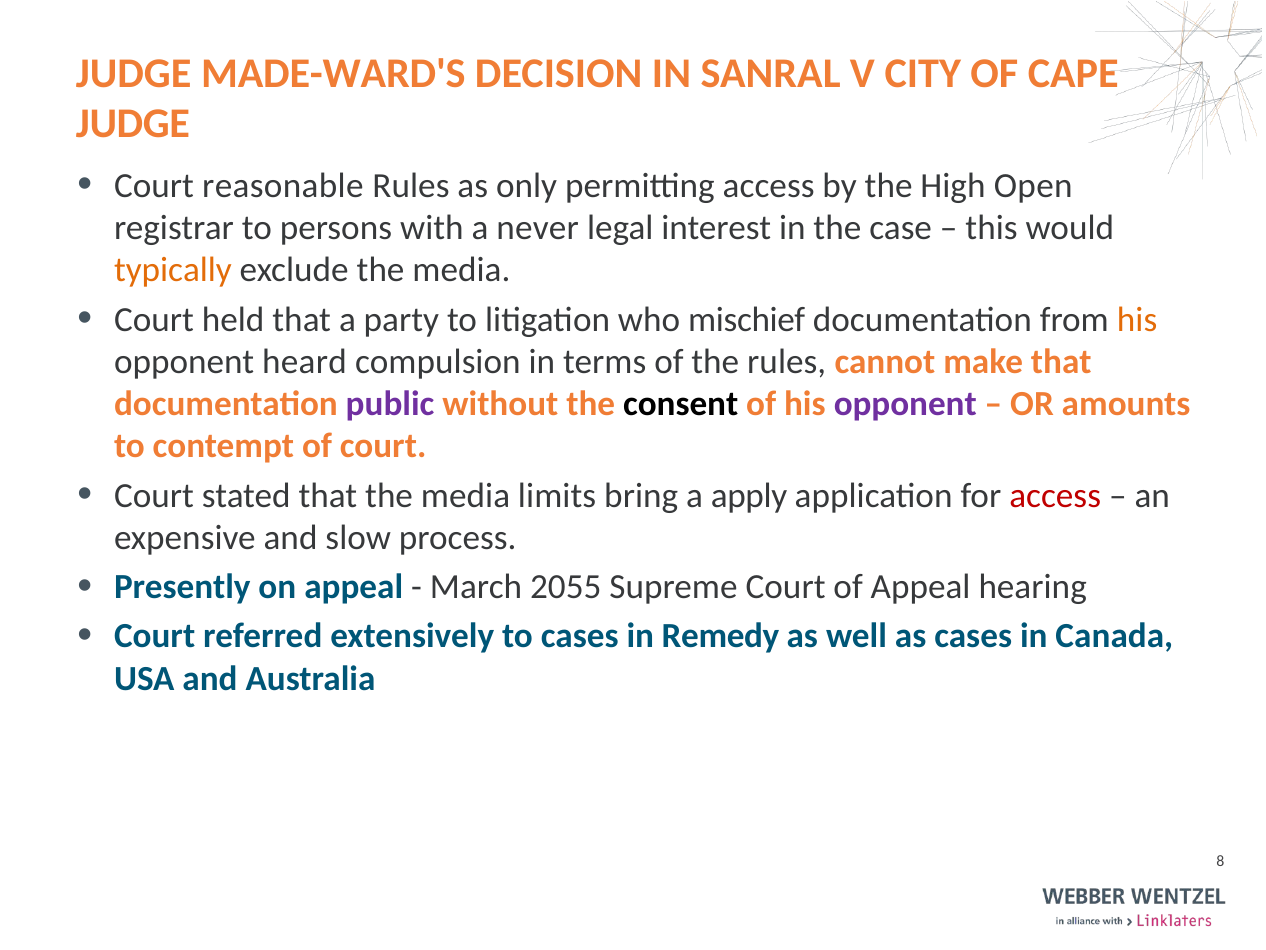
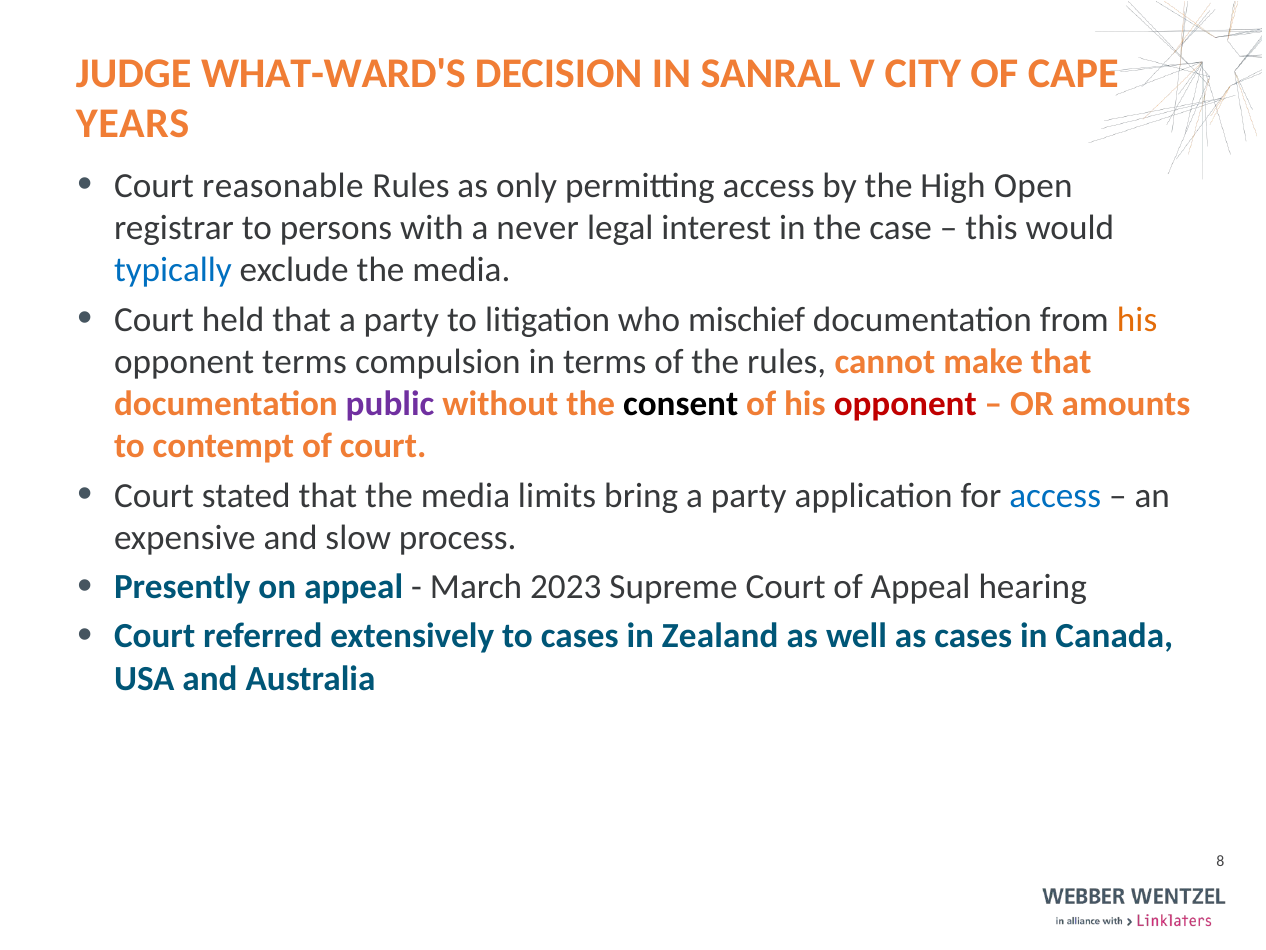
MADE-WARD'S: MADE-WARD'S -> WHAT-WARD'S (333, 73)
JUDGE: JUDGE -> YEARS (133, 124)
typically colour: orange -> blue (173, 270)
opponent heard: heard -> terms (305, 362)
opponent colour: purple -> red (905, 404)
bring a apply: apply -> party (749, 495)
access colour: red -> blue (1055, 495)
2055: 2055 -> 2023 (566, 587)
Remedy: Remedy -> Zealand (720, 636)
